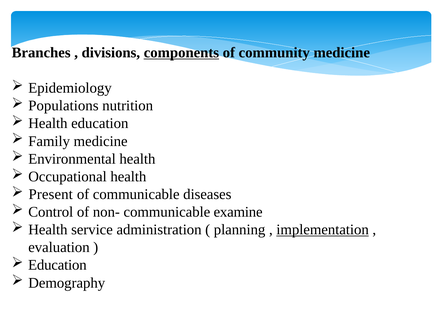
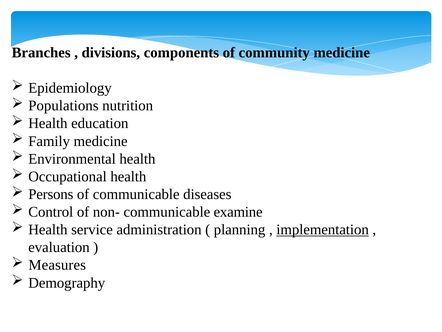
components underline: present -> none (181, 53)
Present: Present -> Persons (51, 194)
Education: Education -> Measures (57, 265)
